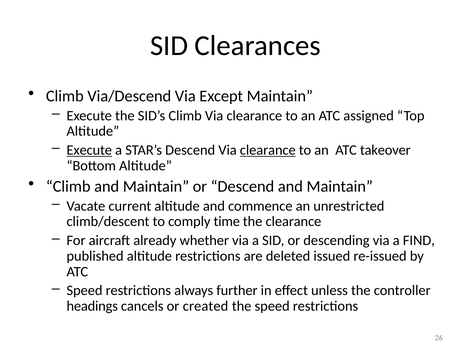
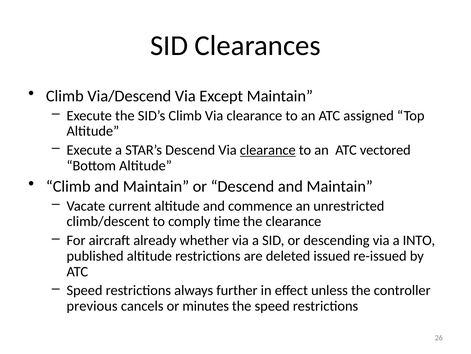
Execute underline: present -> none (89, 150)
takeover: takeover -> vectored (385, 150)
FIND: FIND -> INTO (419, 240)
headings: headings -> previous (92, 305)
created: created -> minutes (206, 305)
